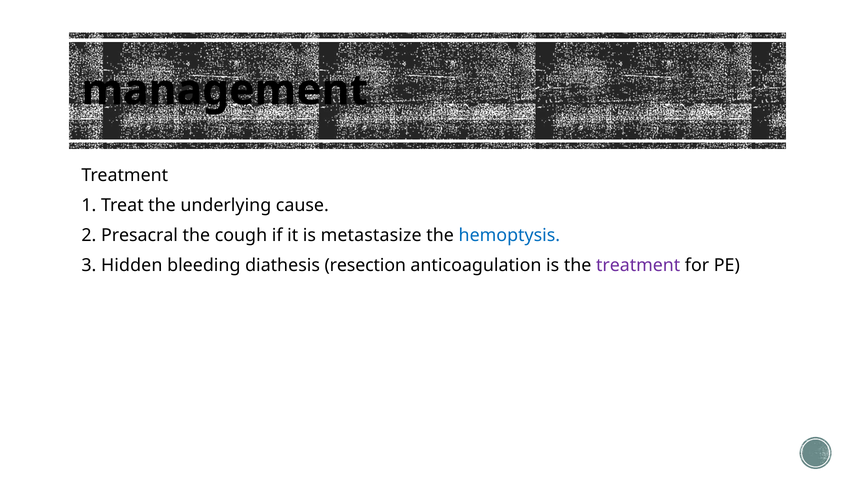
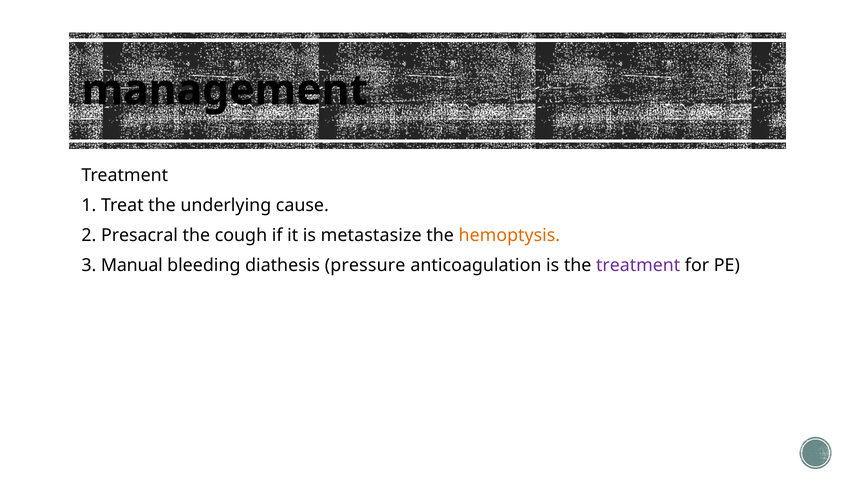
hemoptysis colour: blue -> orange (509, 235)
Hidden: Hidden -> Manual (132, 265)
resection: resection -> pressure (365, 265)
